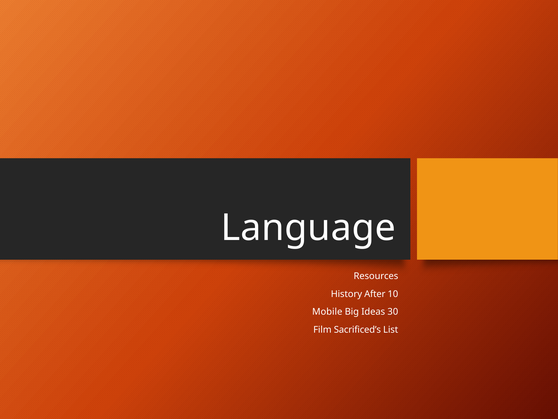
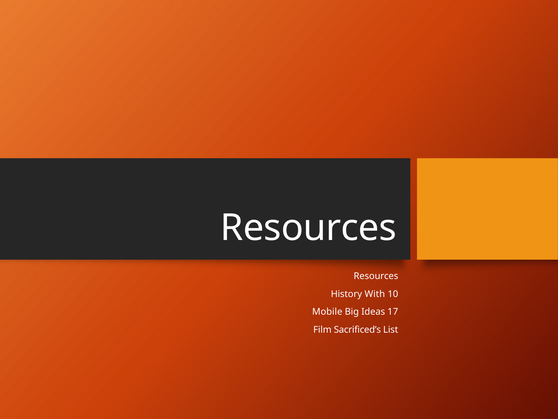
Language: Language -> Resources (308, 227)
After: After -> With (375, 294)
30: 30 -> 17 (393, 312)
